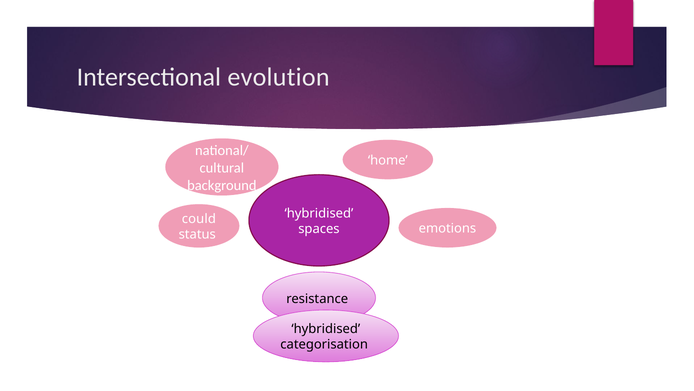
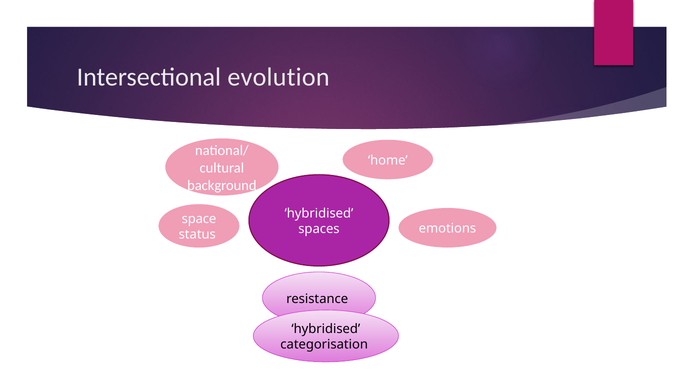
could: could -> space (199, 219)
